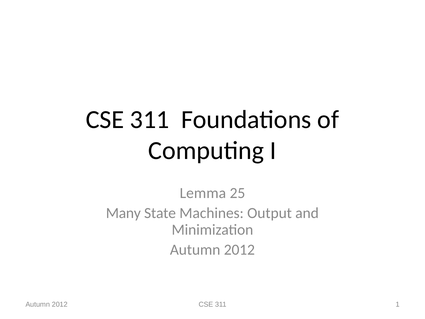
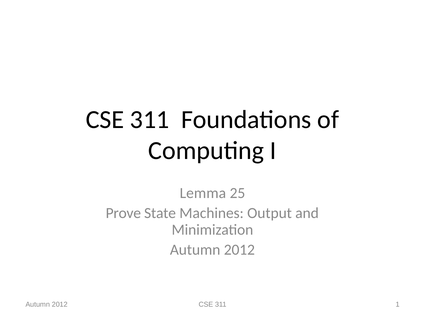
Many: Many -> Prove (123, 213)
